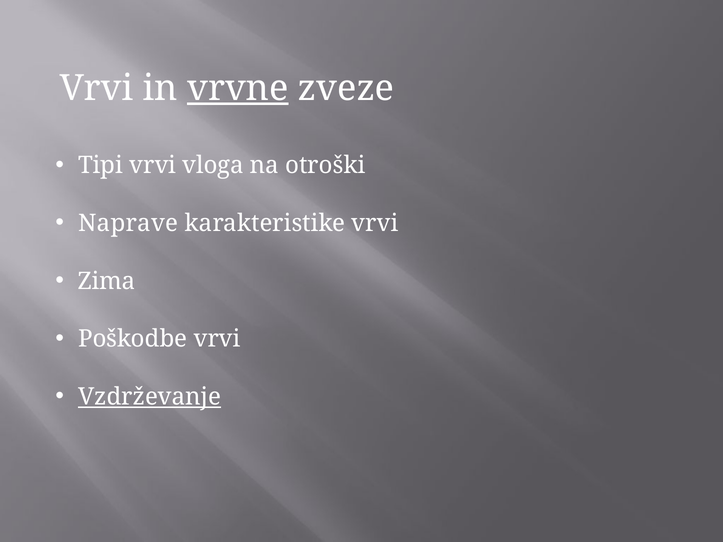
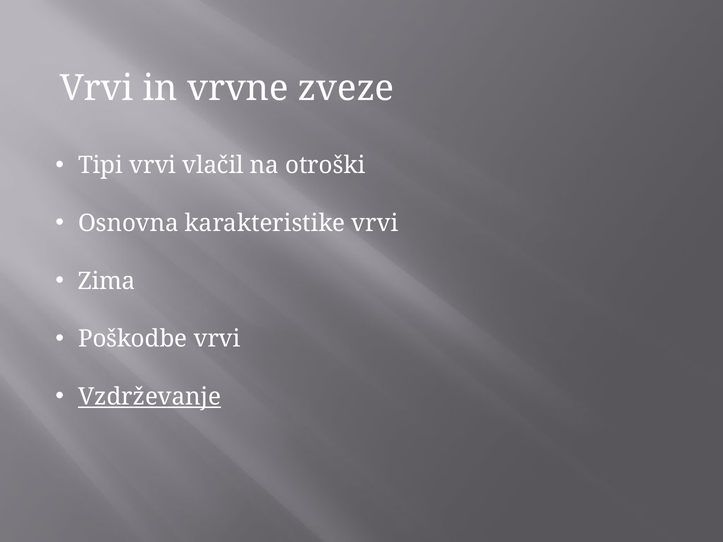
vrvne underline: present -> none (238, 88)
vloga: vloga -> vlačil (213, 166)
Naprave: Naprave -> Osnovna (128, 223)
